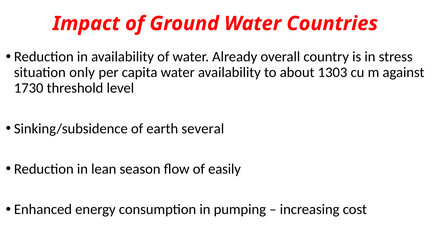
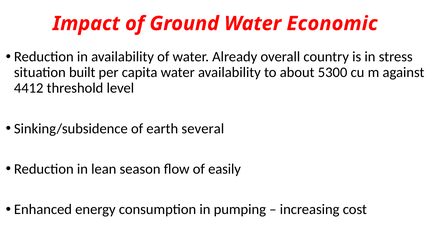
Countries: Countries -> Economic (332, 24)
only: only -> built (82, 73)
1303: 1303 -> 5300 (333, 73)
1730: 1730 -> 4412 (29, 88)
